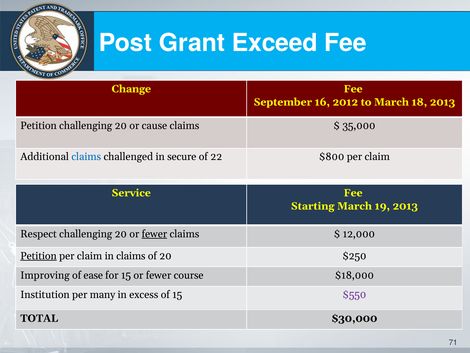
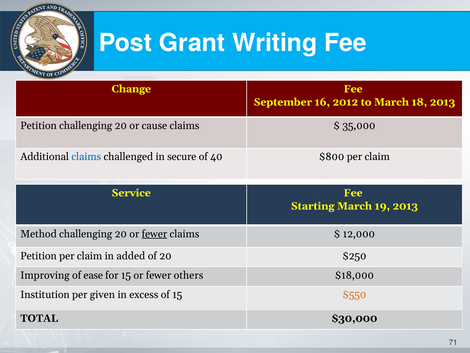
Exceed: Exceed -> Writing (275, 43)
22: 22 -> 40 (216, 157)
Respect: Respect -> Method (39, 234)
Petition underline: present -> none (39, 256)
in claims: claims -> added (131, 256)
course: course -> others (189, 275)
many: many -> given (102, 294)
$550 colour: purple -> orange (354, 294)
